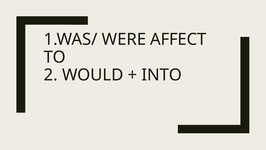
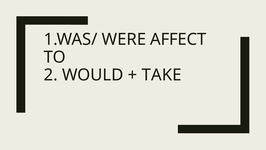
INTO: INTO -> TAKE (162, 75)
